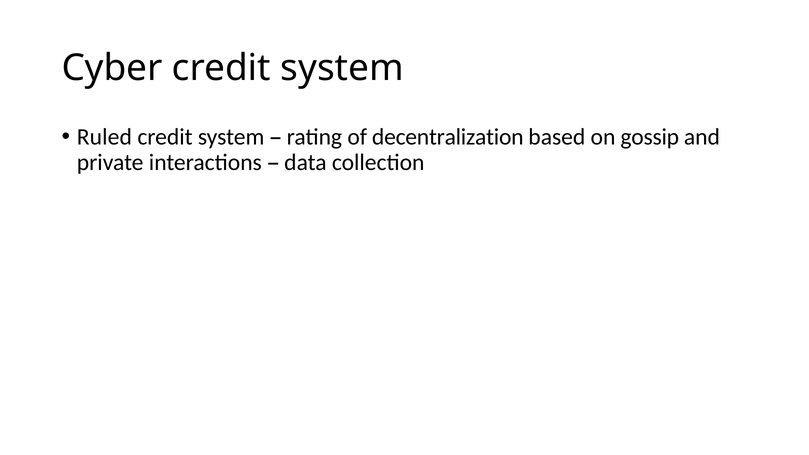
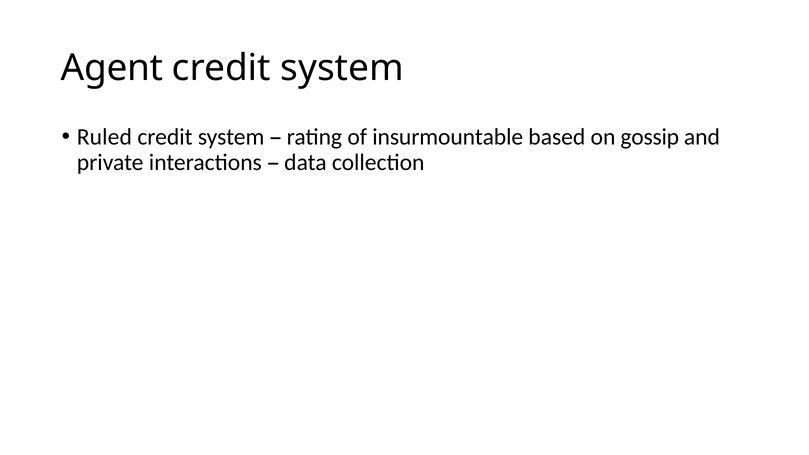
Cyber: Cyber -> Agent (112, 68)
decentralization: decentralization -> insurmountable (448, 137)
